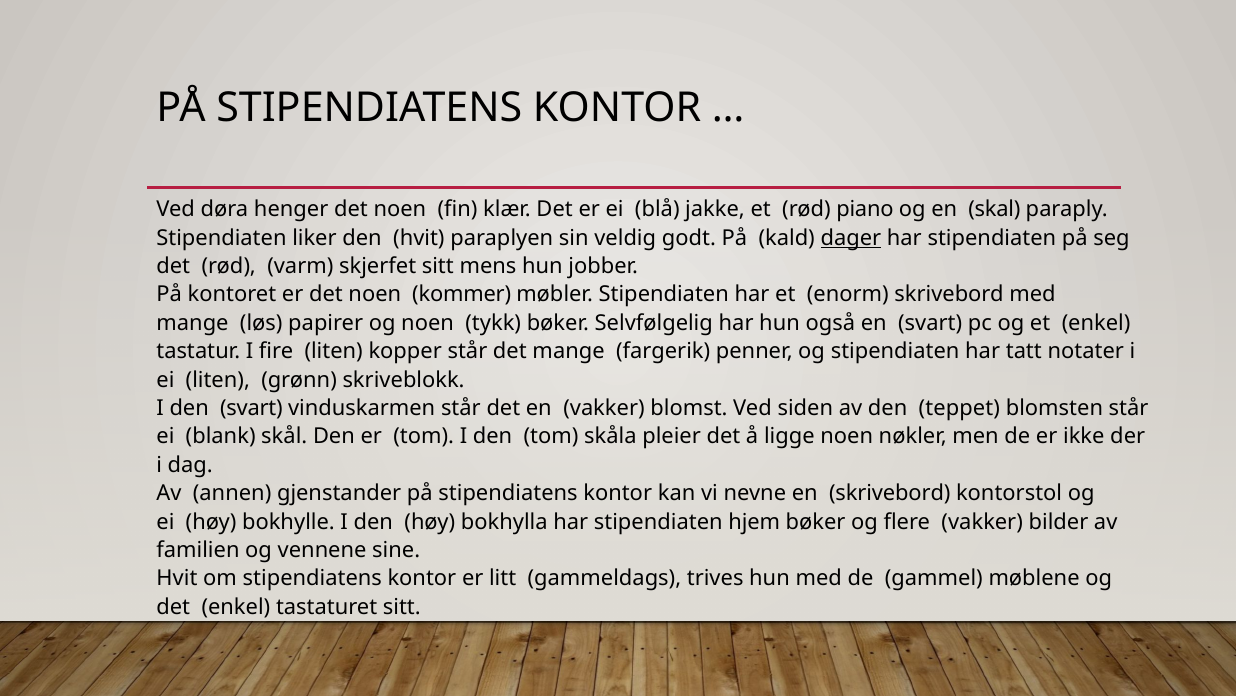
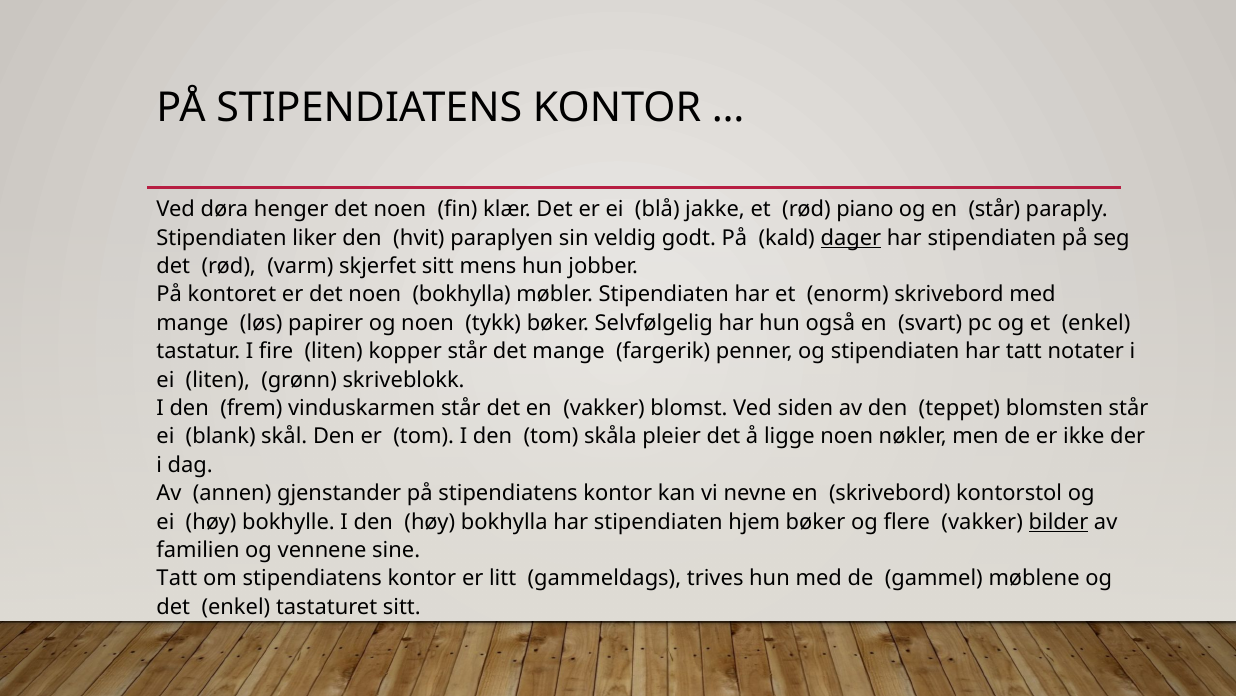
en skal: skal -> står (994, 209)
noen kommer: kommer -> bokhylla (462, 294)
den svart: svart -> frem (251, 408)
bilder underline: none -> present (1058, 521)
Hvit: Hvit -> Tatt (177, 578)
